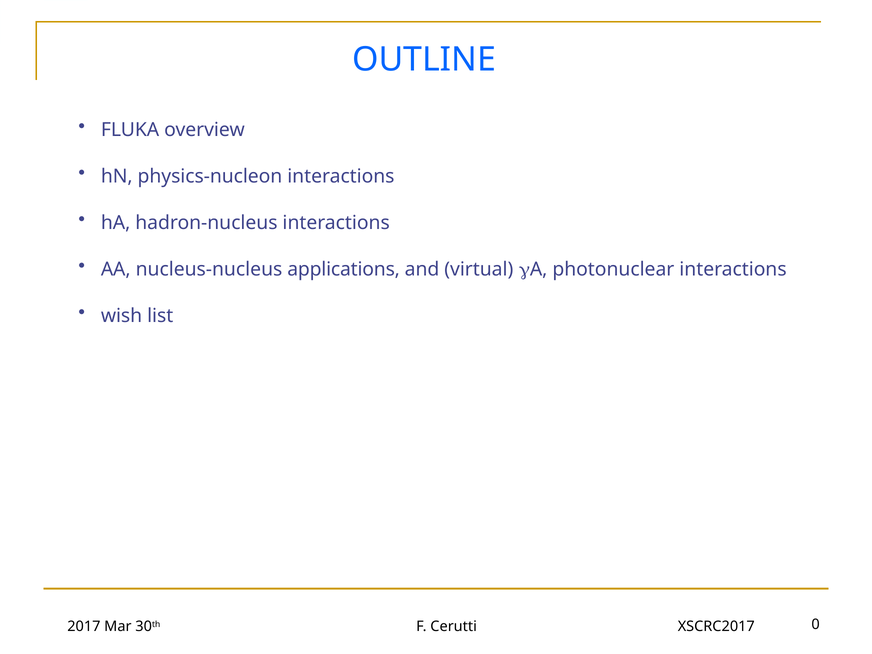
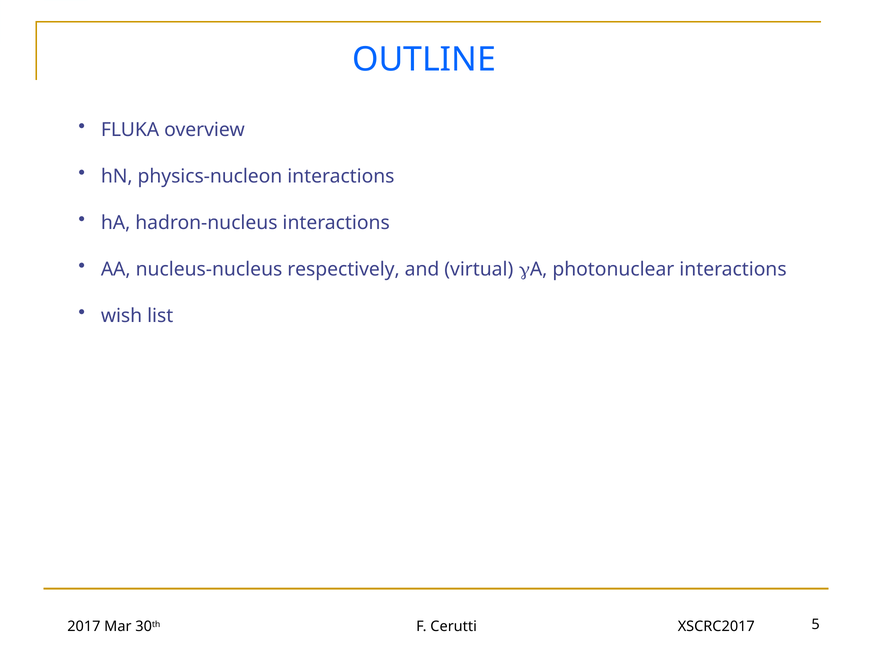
applications: applications -> respectively (344, 269)
0: 0 -> 5 (816, 625)
